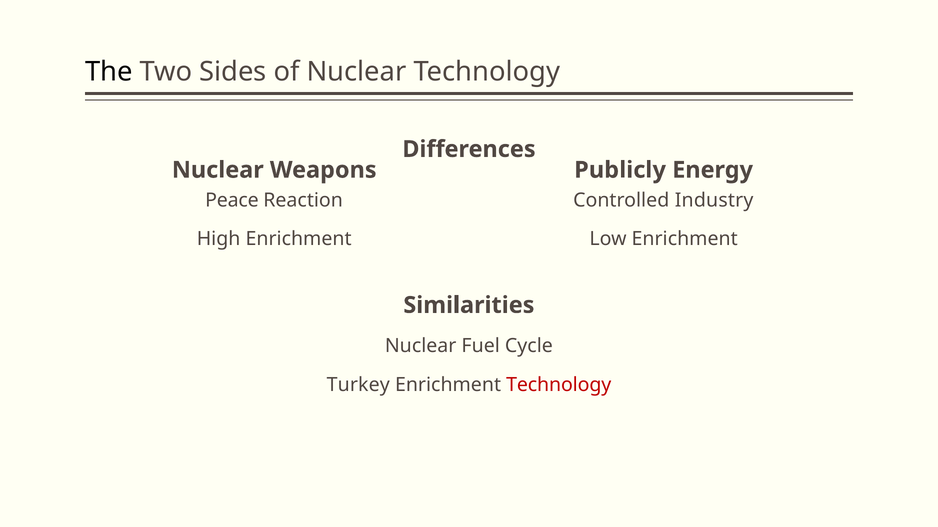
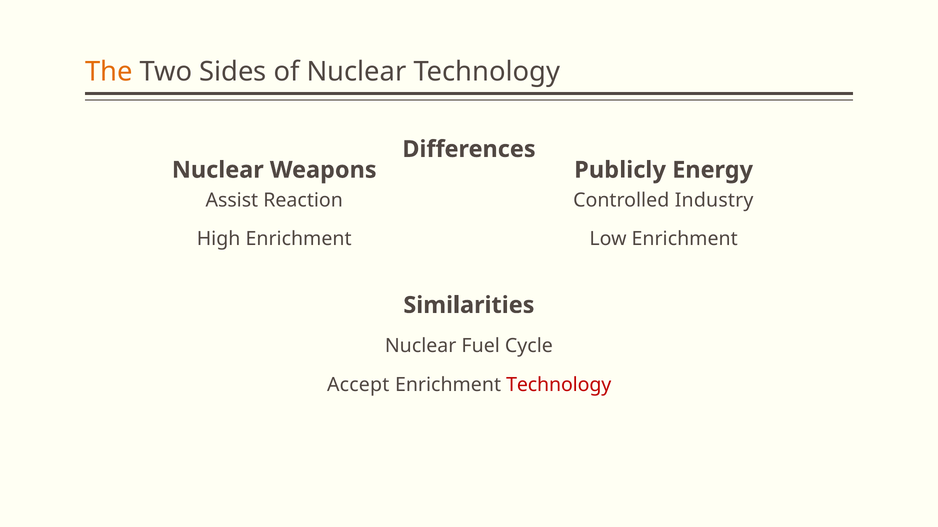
The colour: black -> orange (109, 72)
Peace: Peace -> Assist (232, 200)
Turkey: Turkey -> Accept (358, 385)
